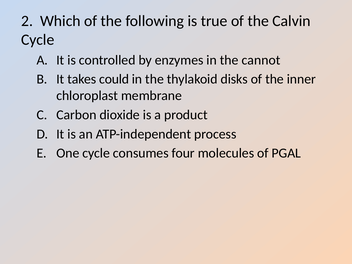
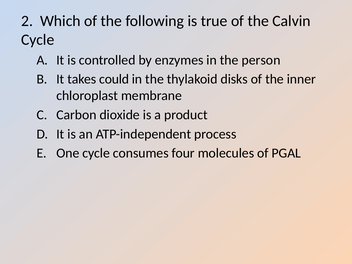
cannot: cannot -> person (261, 60)
